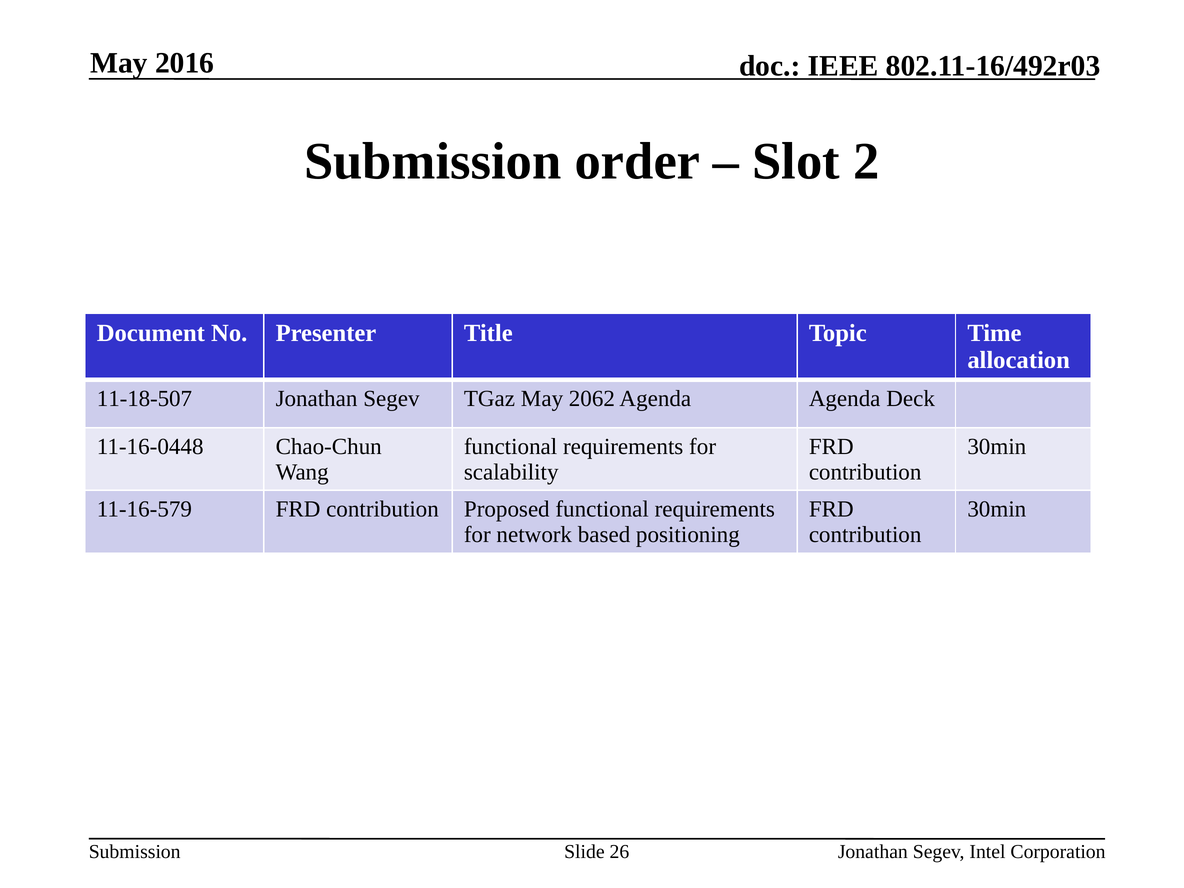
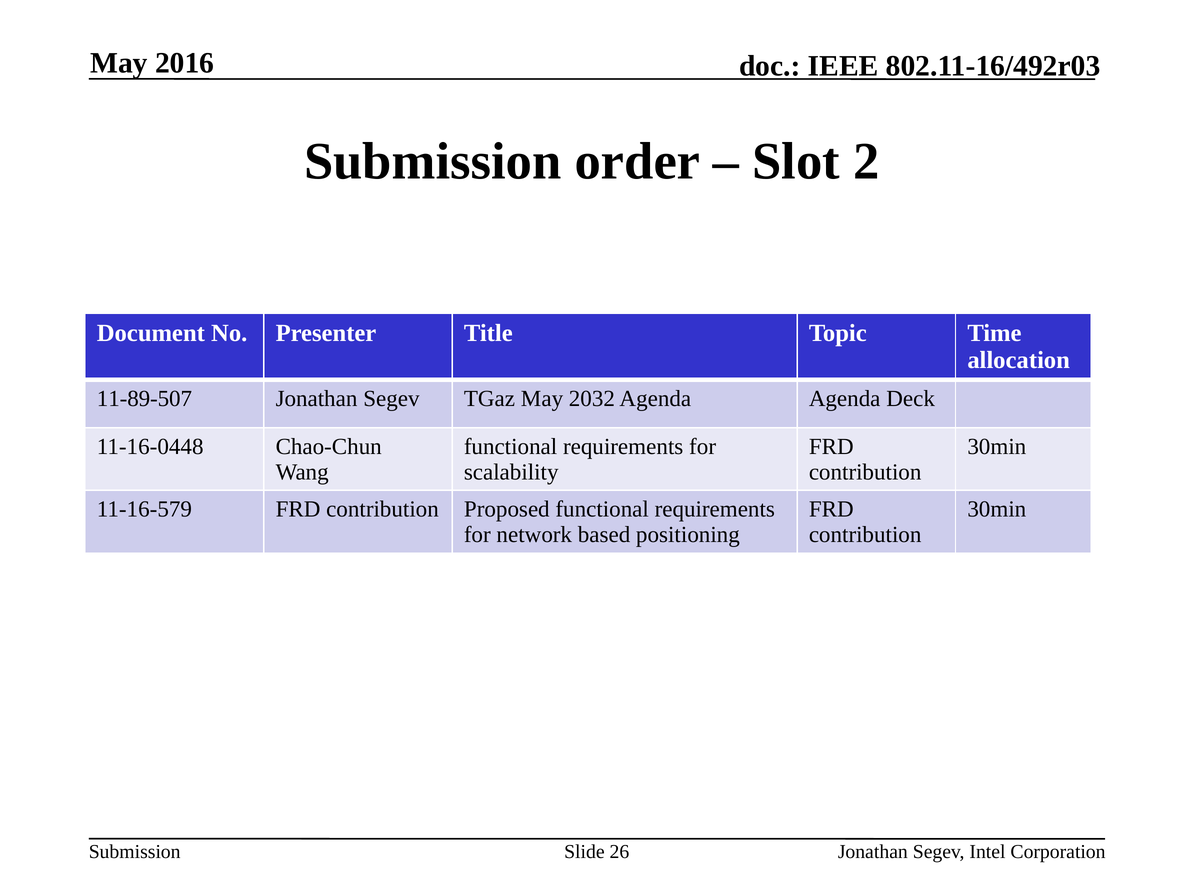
11-18-507: 11-18-507 -> 11-89-507 (144, 399)
2062: 2062 -> 2032 (592, 399)
